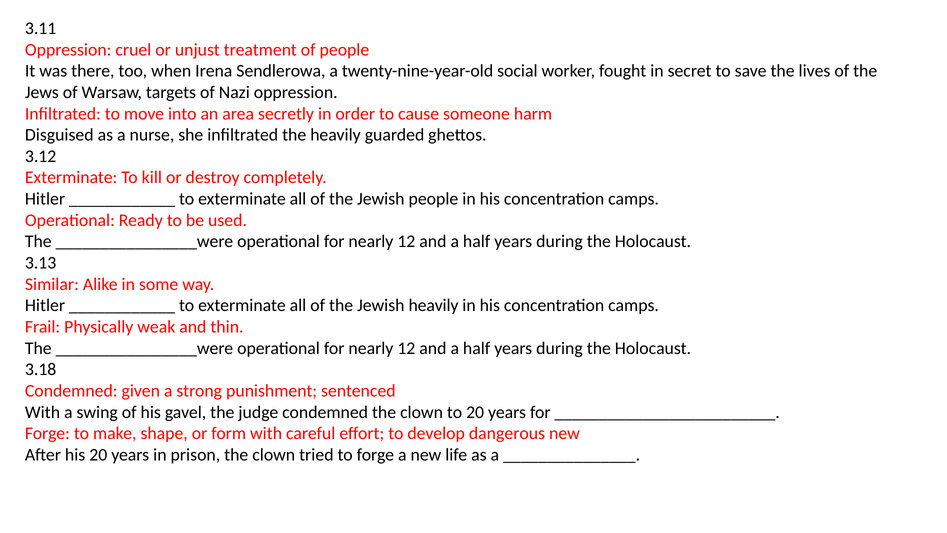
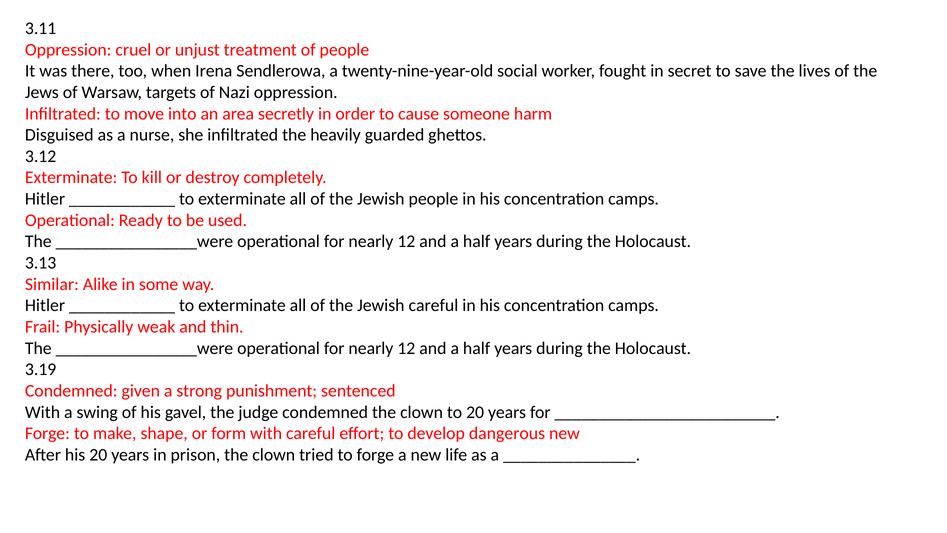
Jewish heavily: heavily -> careful (433, 305)
3.18: 3.18 -> 3.19 (41, 369)
